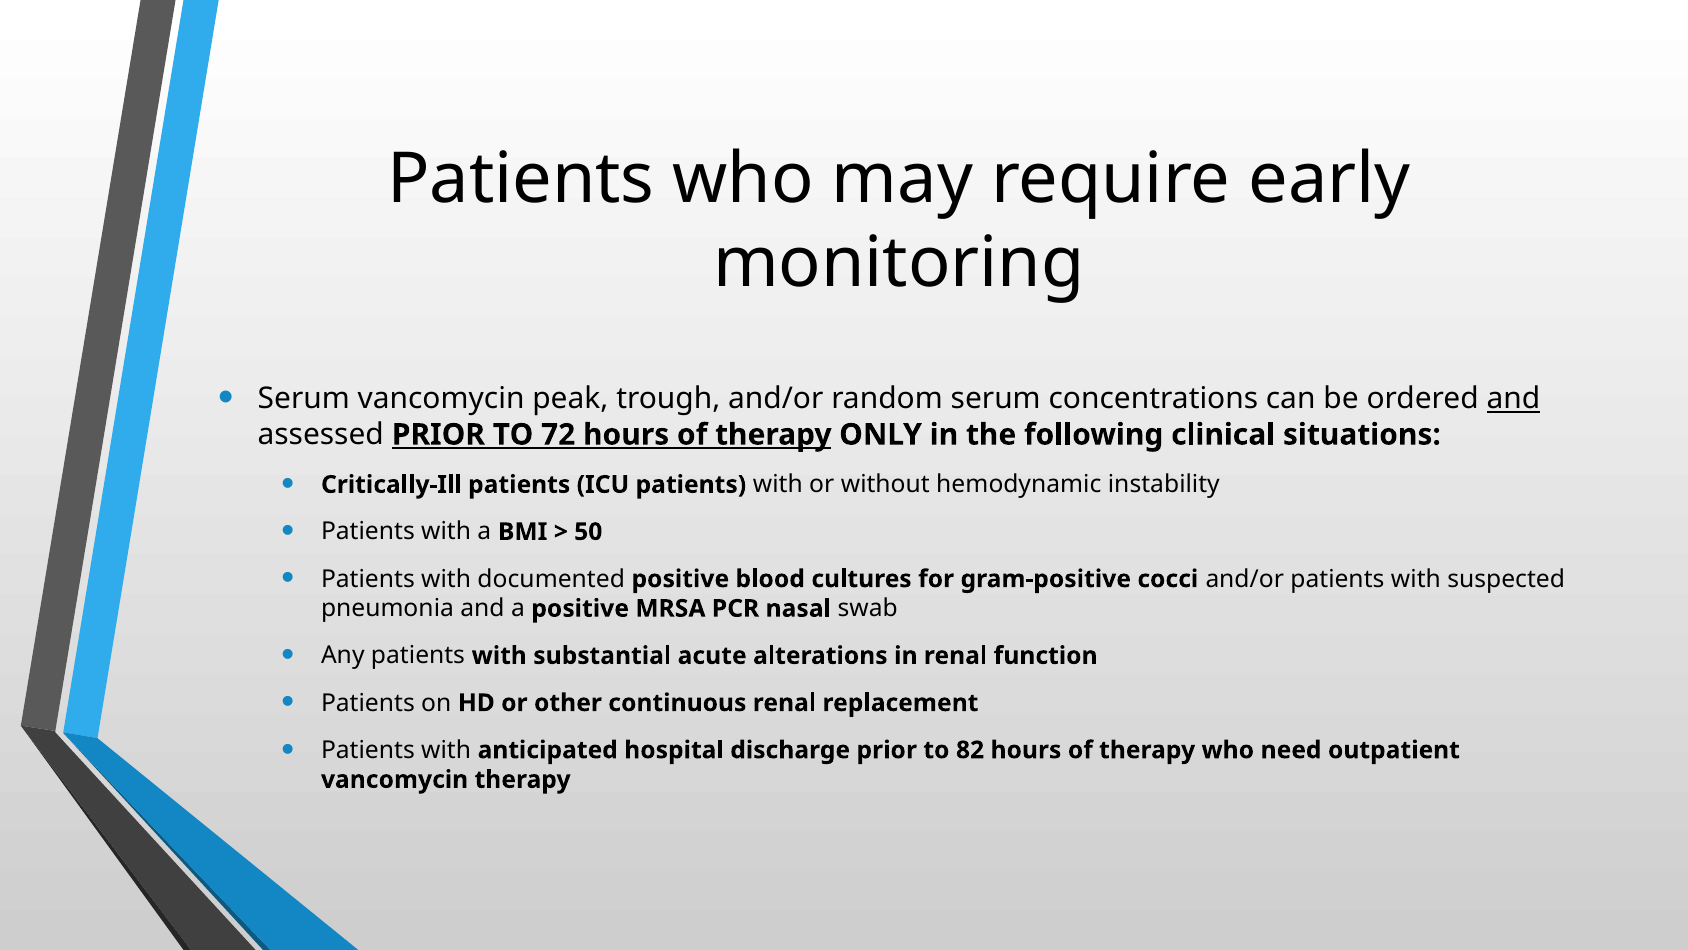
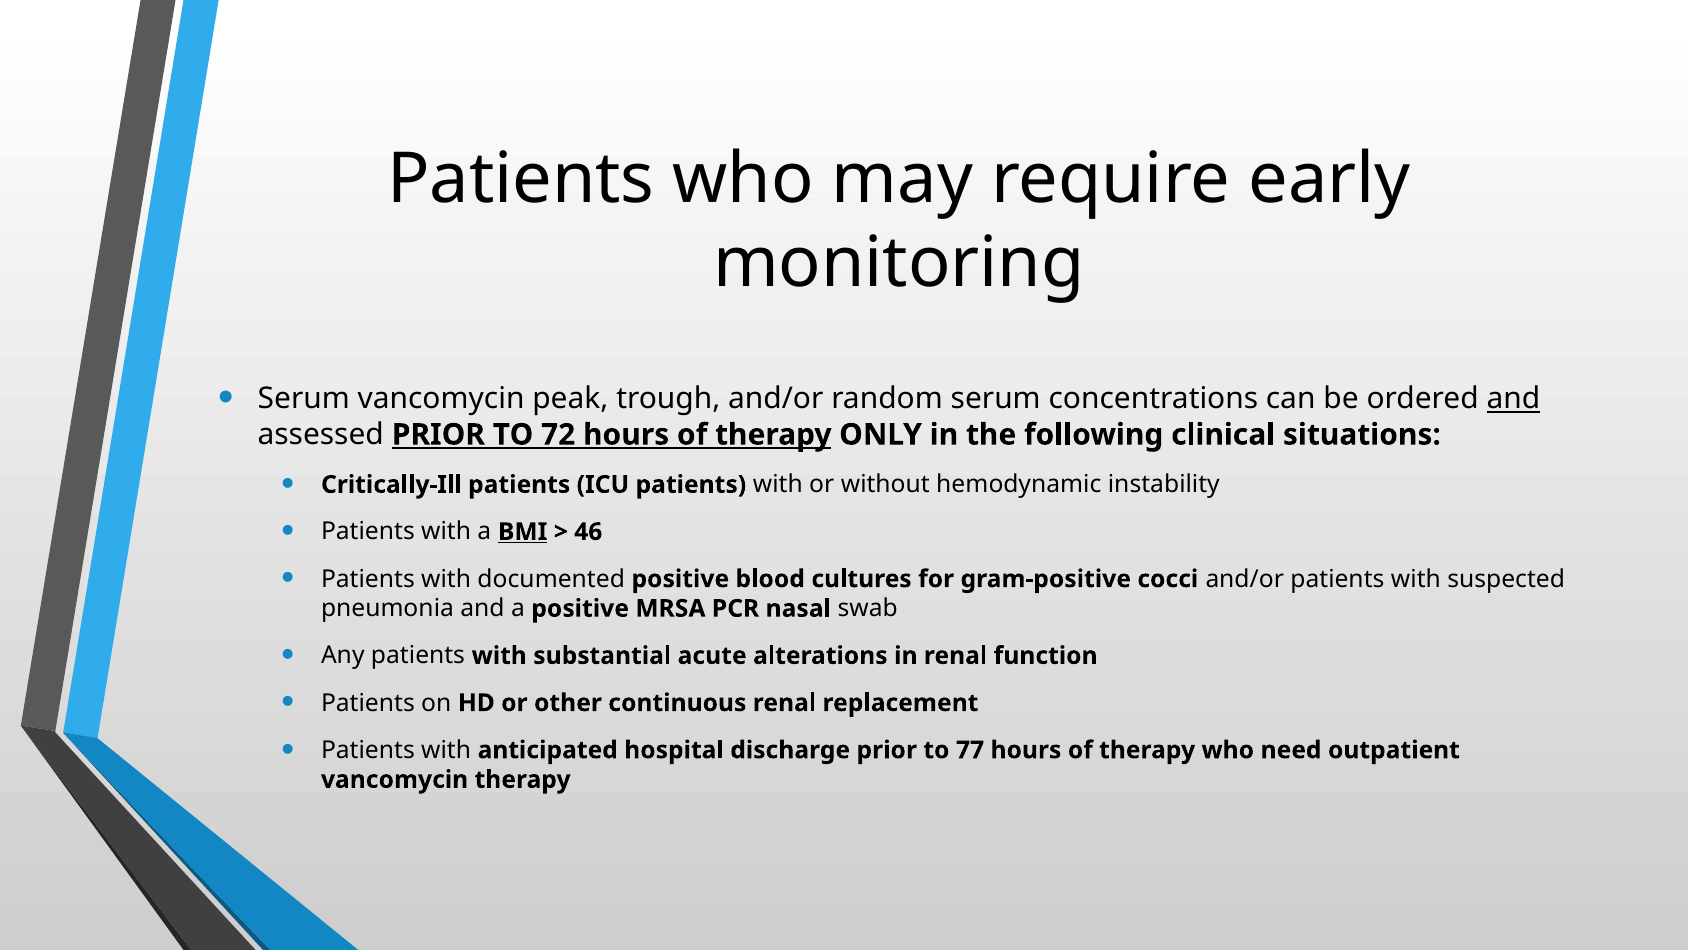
BMI underline: none -> present (523, 532)
50: 50 -> 46 (588, 532)
82: 82 -> 77 (970, 750)
